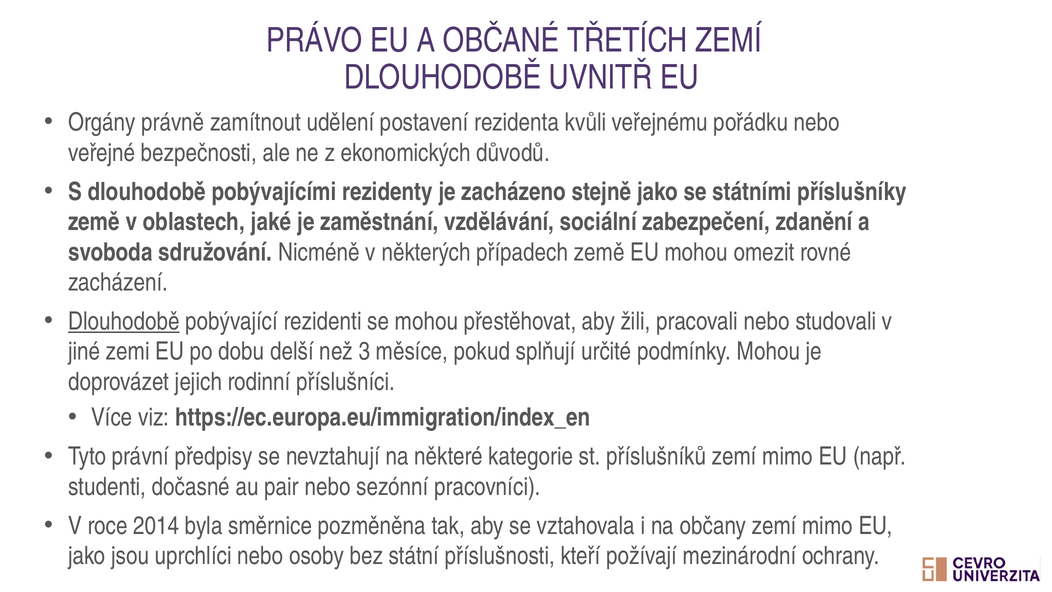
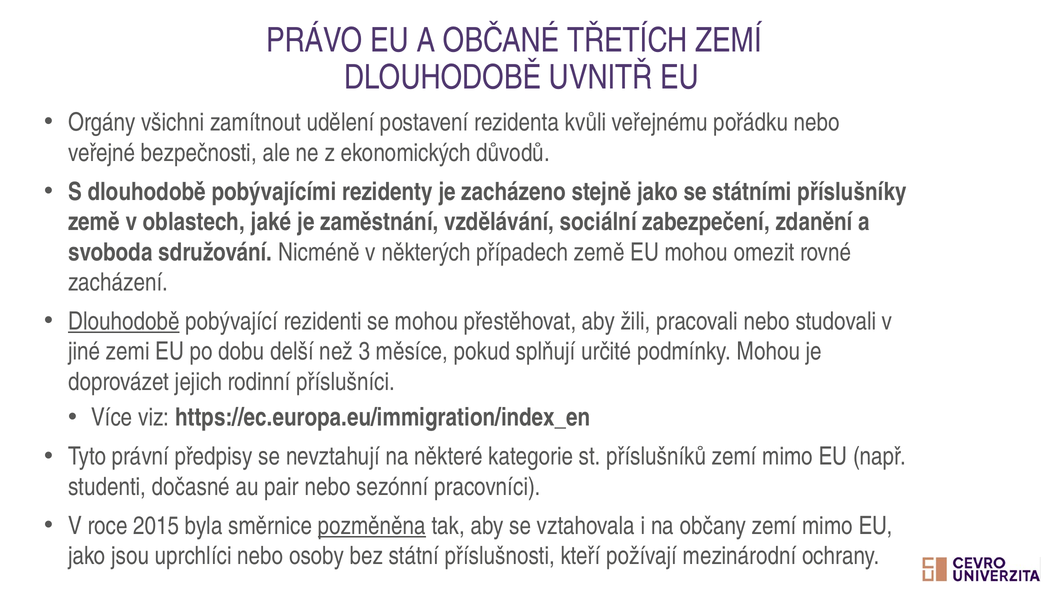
právně: právně -> všichni (173, 122)
2014: 2014 -> 2015 (156, 526)
pozměněna underline: none -> present (372, 526)
